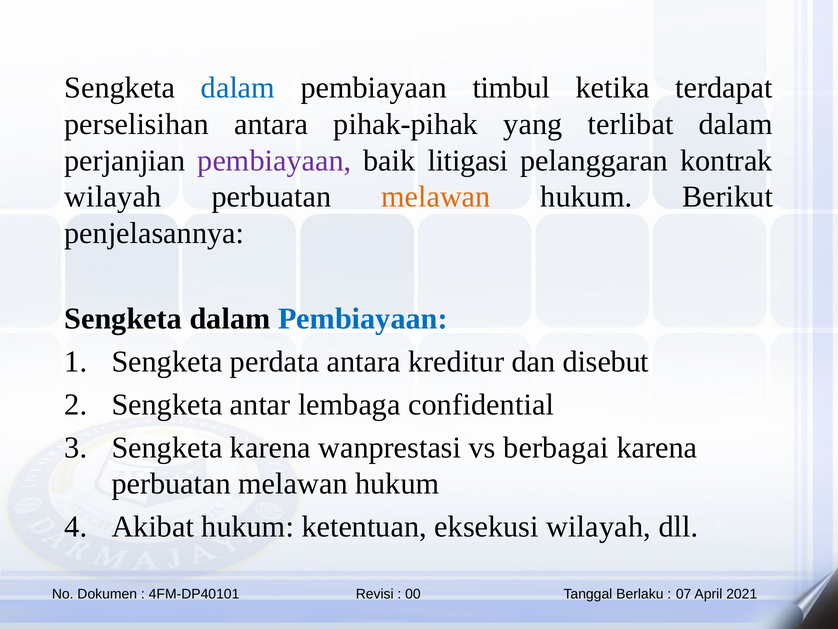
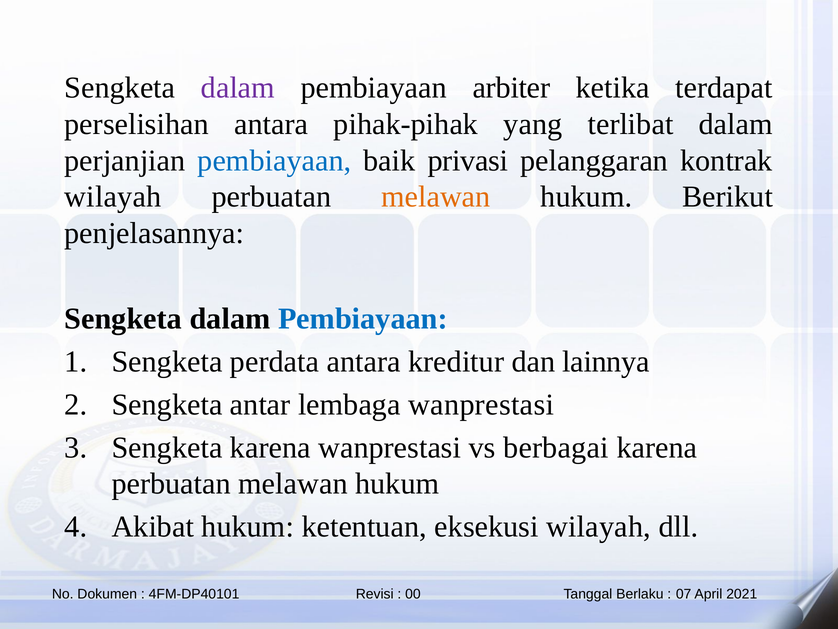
dalam colour: blue -> purple (238, 88)
timbul: timbul -> arbiter (511, 88)
pembiayaan colour: purple -> blue (274, 160)
litigasi: litigasi -> privasi (468, 160)
disebut: disebut -> lainnya (606, 362)
lembaga confidential: confidential -> wanprestasi (481, 404)
